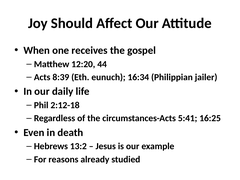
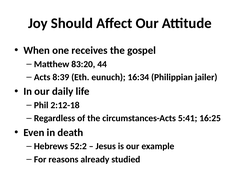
12:20: 12:20 -> 83:20 (83, 64)
13:2: 13:2 -> 52:2 (78, 146)
